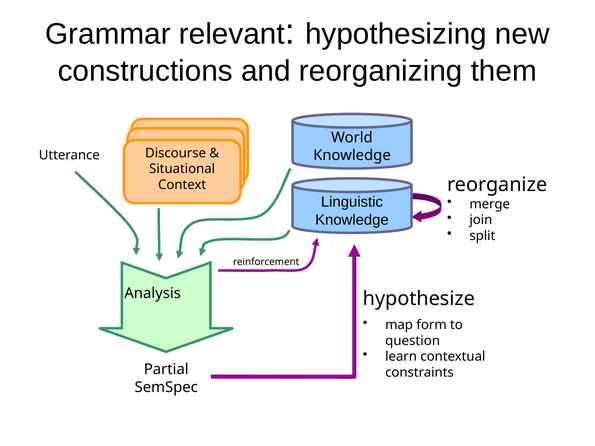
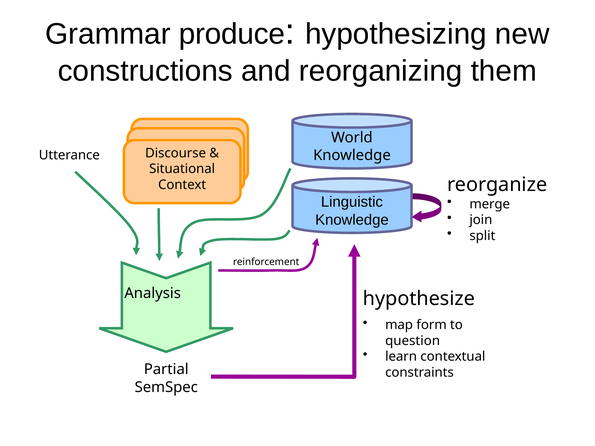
relevant: relevant -> produce (232, 34)
